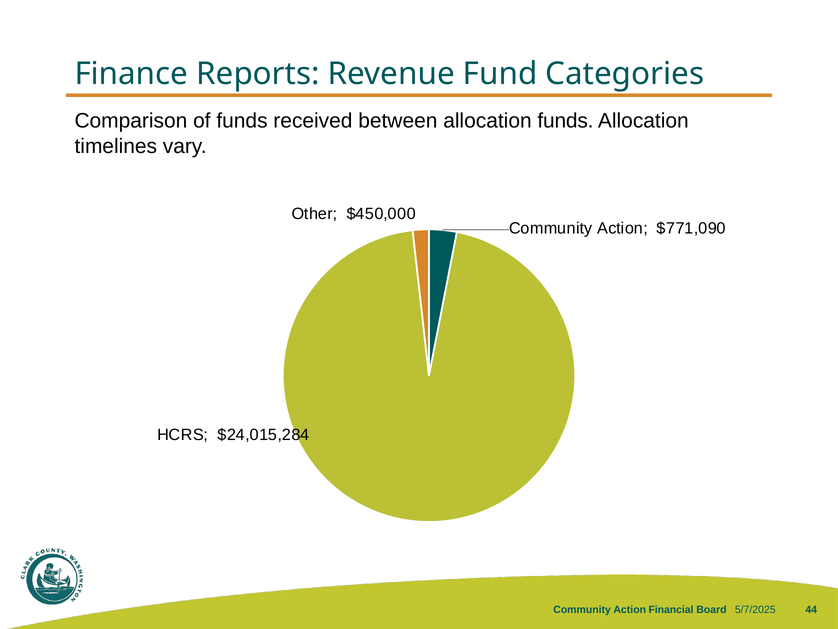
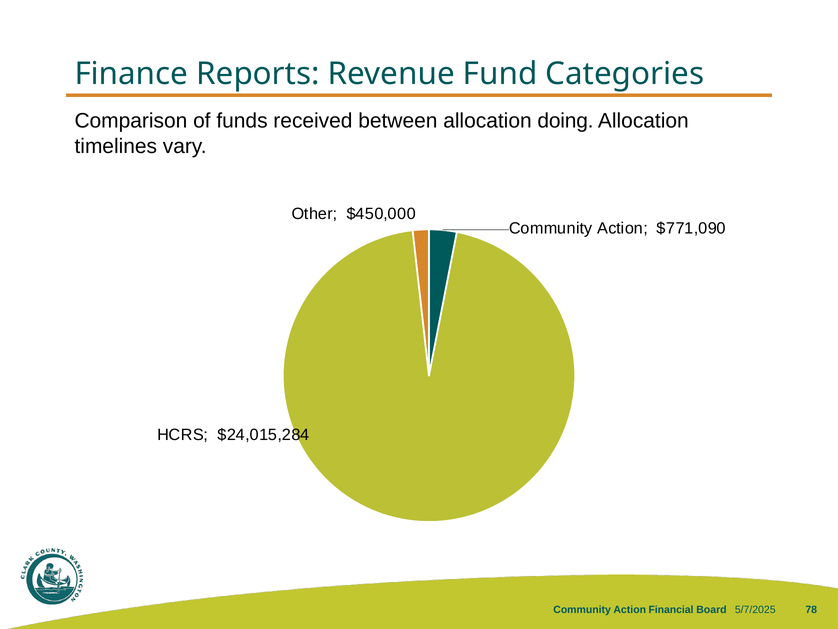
allocation funds: funds -> doing (565, 121)
44: 44 -> 78 (811, 609)
